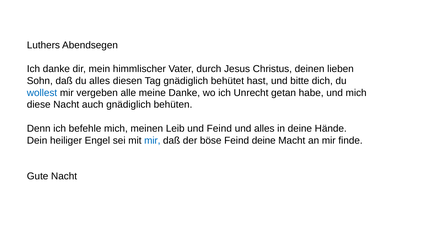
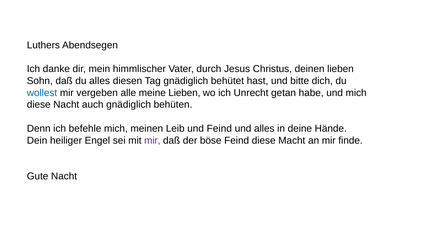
meine Danke: Danke -> Lieben (184, 93)
mir colour: blue -> purple (152, 141)
Feind deine: deine -> diese (264, 141)
